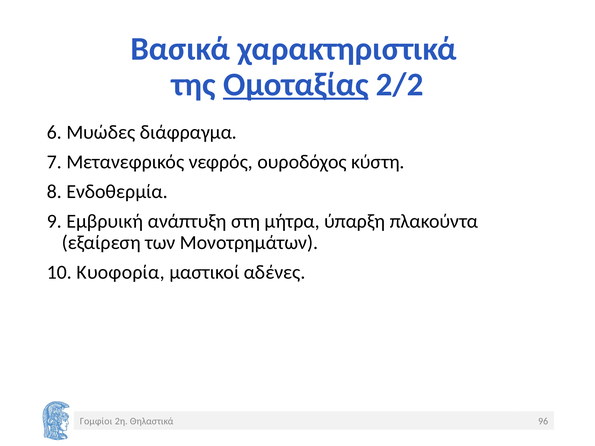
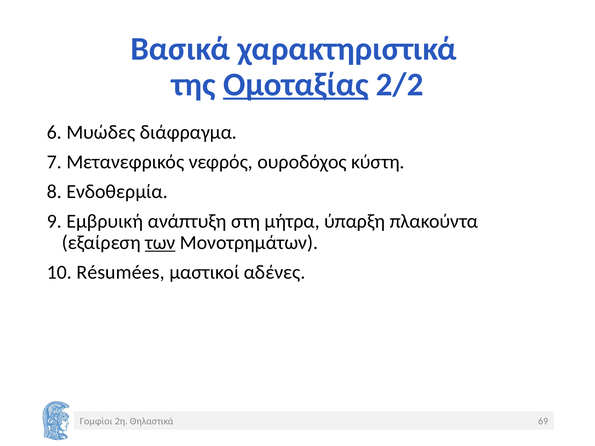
των underline: none -> present (160, 243)
Κυοφορία: Κυοφορία -> Résumées (121, 272)
96: 96 -> 69 (543, 421)
